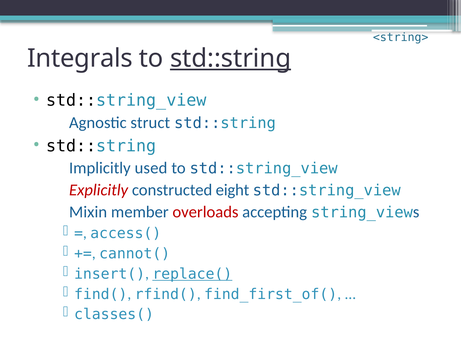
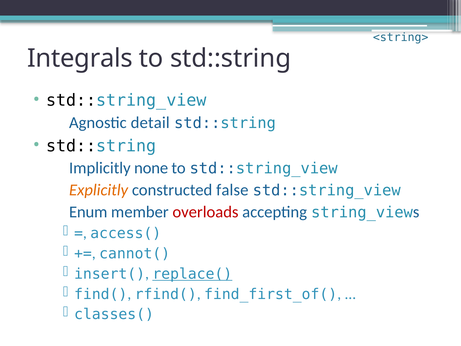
std::string underline: present -> none (231, 58)
struct: struct -> detail (150, 123)
used: used -> none (151, 168)
Explicitly colour: red -> orange (99, 190)
eight: eight -> false (232, 190)
Mixin: Mixin -> Enum (88, 212)
